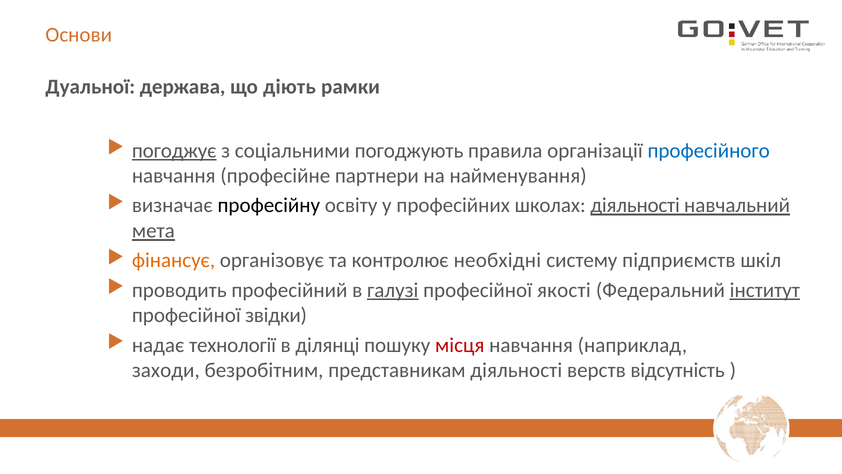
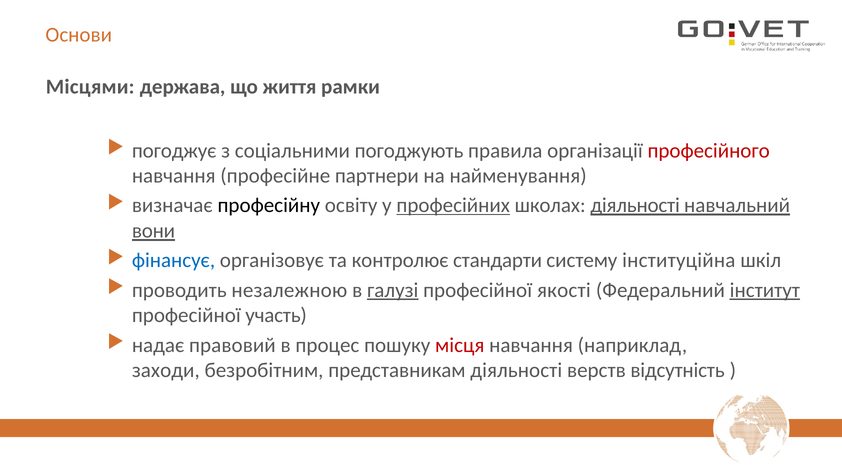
Дуальної: Дуальної -> Місцями (90, 87)
діють: діють -> життя (290, 87)
погоджує underline: present -> none (174, 150)
професійного colour: blue -> red (709, 150)
професійних underline: none -> present (453, 205)
мета: мета -> вони (153, 231)
фінансує colour: orange -> blue (174, 260)
необхідні: необхідні -> стандарти (498, 260)
підприємств: підприємств -> інституційна (679, 260)
професійний: професійний -> незалежною (289, 290)
звідки: звідки -> участь (276, 315)
технології: технології -> правовий (232, 345)
ділянці: ділянці -> процес (327, 345)
